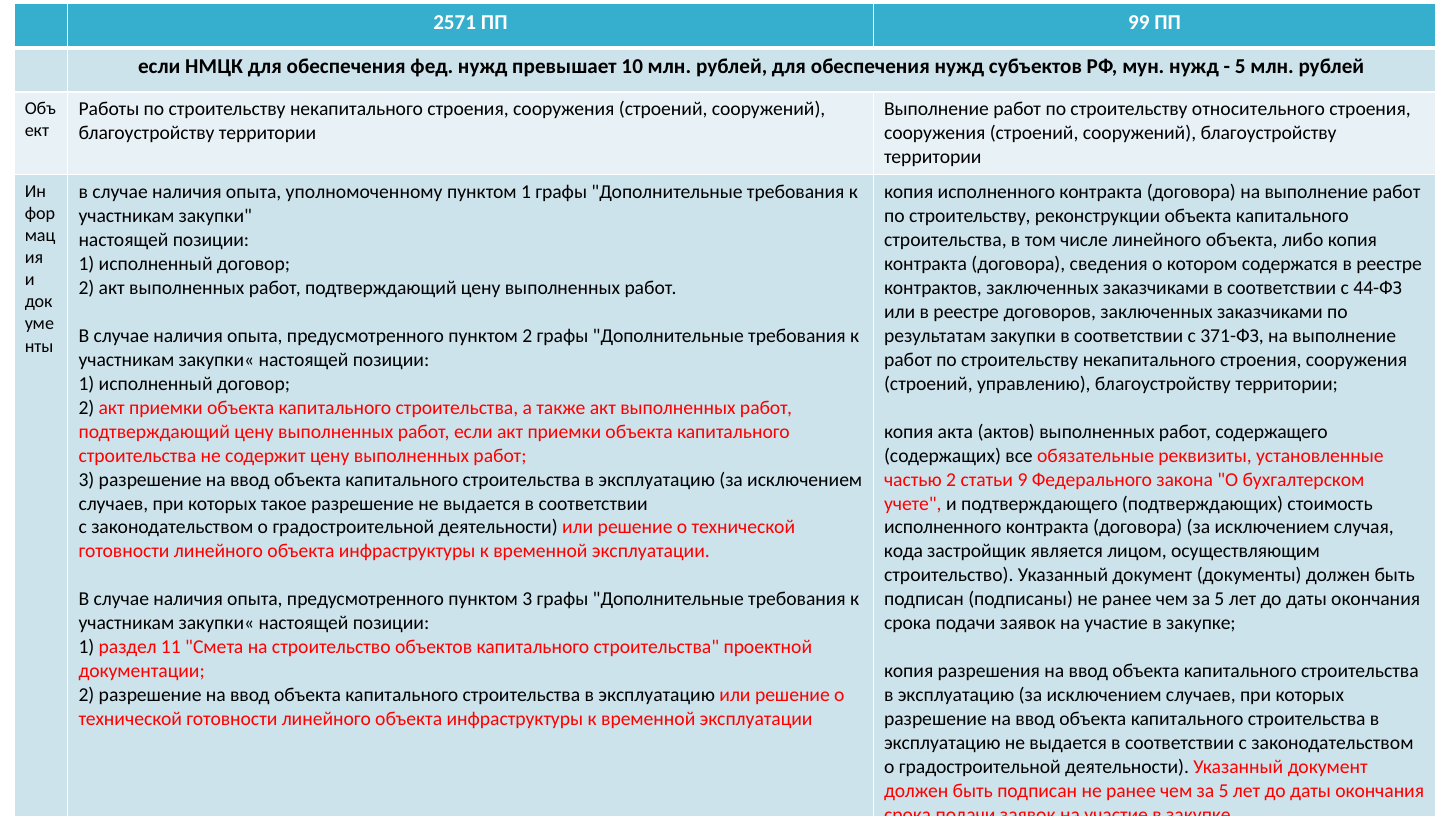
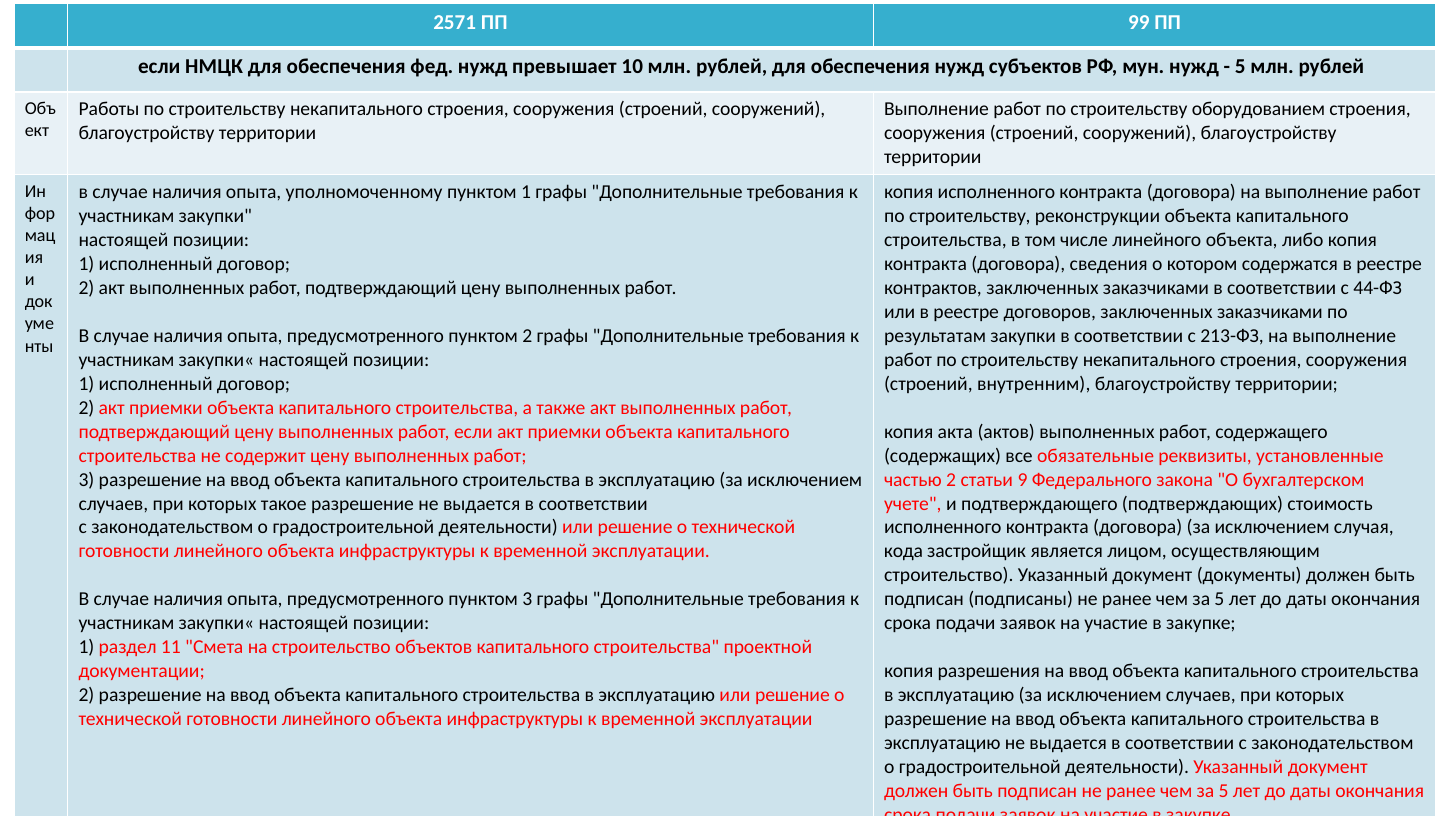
относительного: относительного -> оборудованием (1258, 109)
371-ФЗ: 371-ФЗ -> 213-ФЗ (1232, 336)
управлению: управлению -> внутренним (1034, 384)
